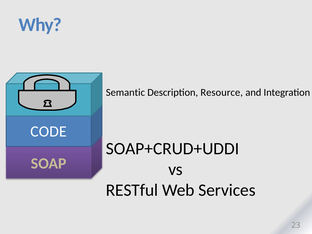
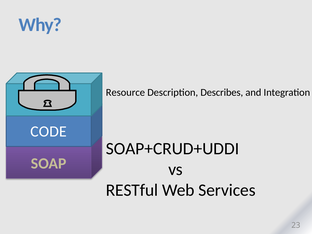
Semantic: Semantic -> Resource (125, 93)
Resource: Resource -> Describes (222, 93)
